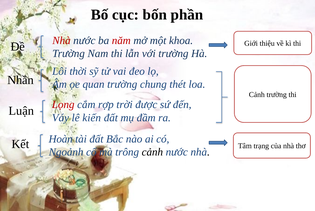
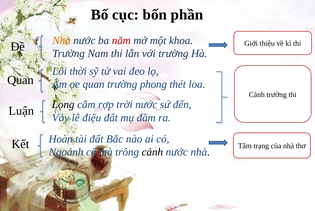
Nhà colour: red -> orange (61, 41)
Nhắn: Nhắn -> Quan (21, 80)
chung: chung -> phong (153, 85)
Lọng colour: red -> black (63, 105)
trời được: được -> nước (146, 105)
kiến: kiến -> điệu (92, 118)
